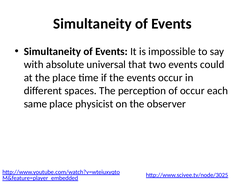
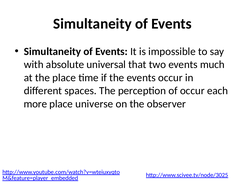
could: could -> much (212, 64)
same: same -> more (35, 104)
physicist: physicist -> universe (94, 104)
